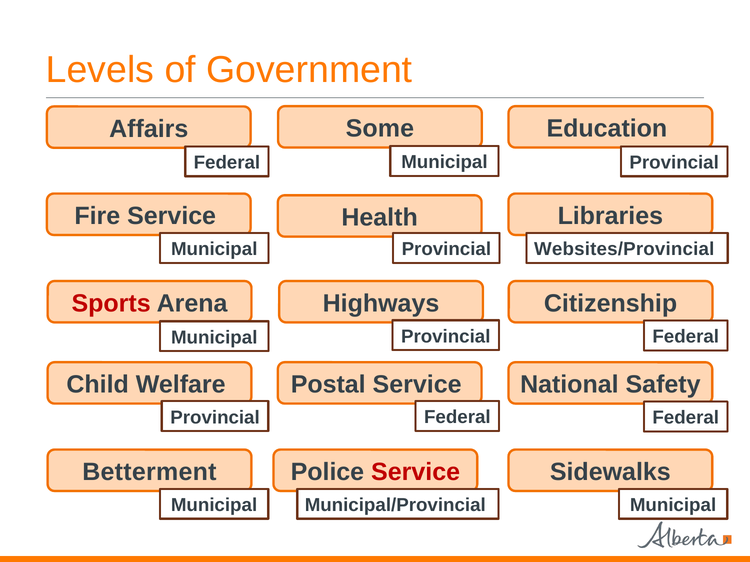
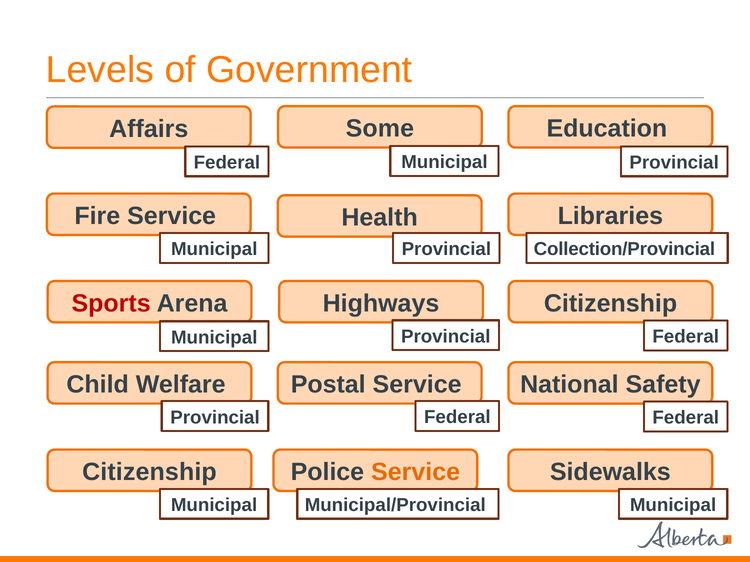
Websites/Provincial: Websites/Provincial -> Collection/Provincial (624, 249)
Betterment: Betterment -> Citizenship (149, 472)
Service colour: red -> orange (416, 472)
